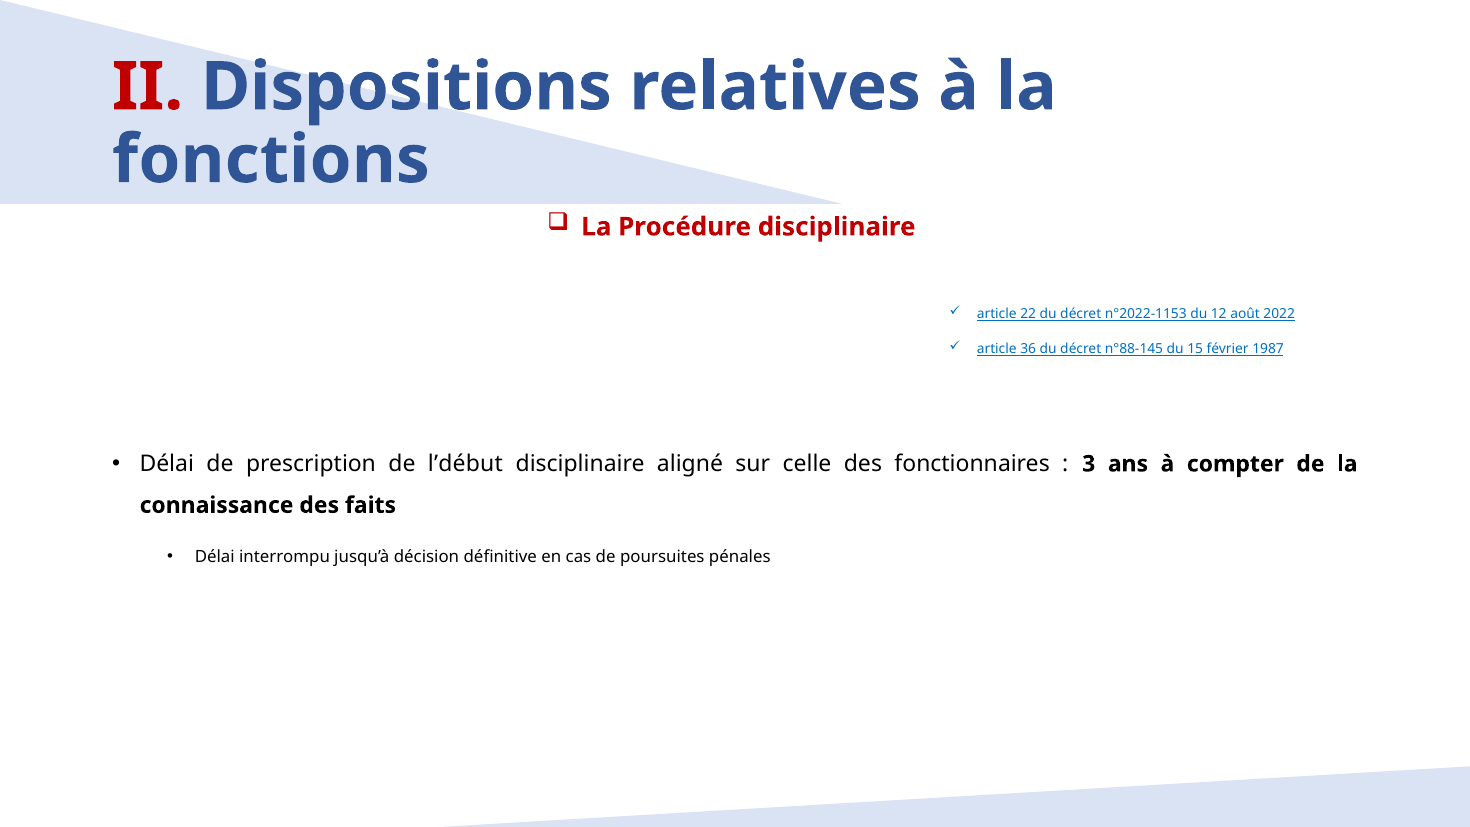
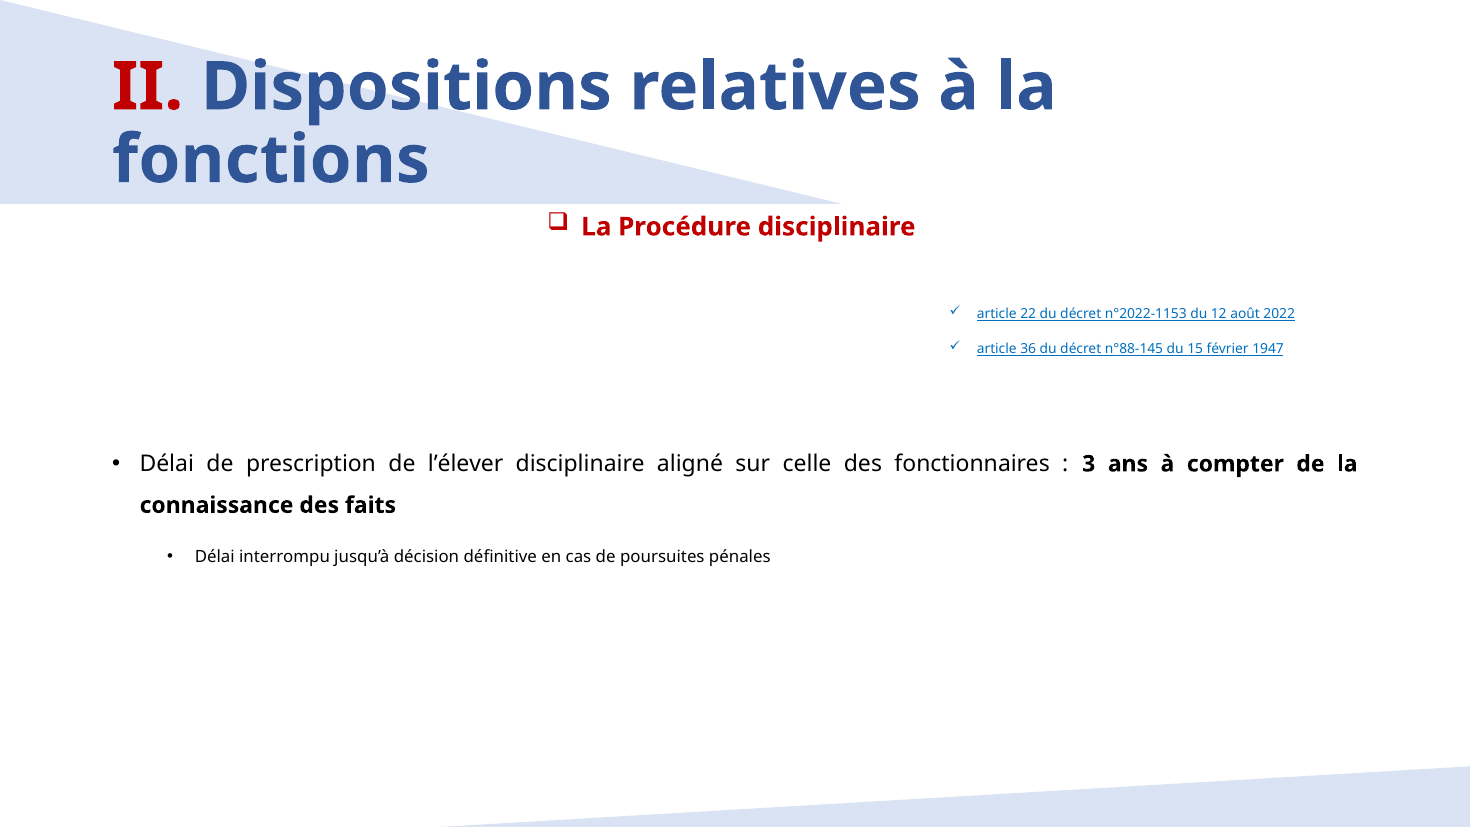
1987: 1987 -> 1947 (1268, 349)
l’début: l’début -> l’élever (466, 464)
